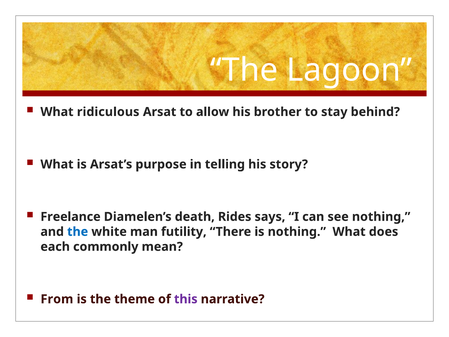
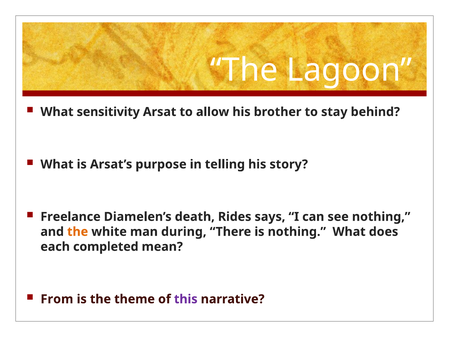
ridiculous: ridiculous -> sensitivity (108, 112)
the colour: blue -> orange (78, 232)
futility: futility -> during (184, 232)
commonly: commonly -> completed (106, 247)
